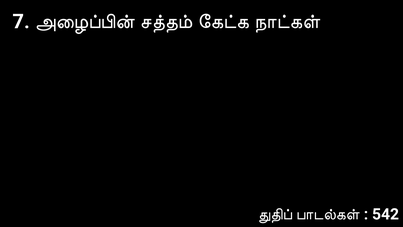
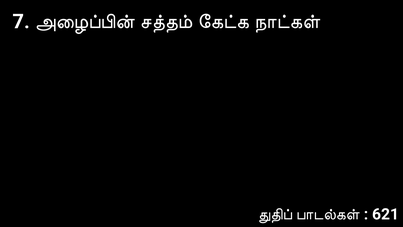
542: 542 -> 621 (386, 214)
